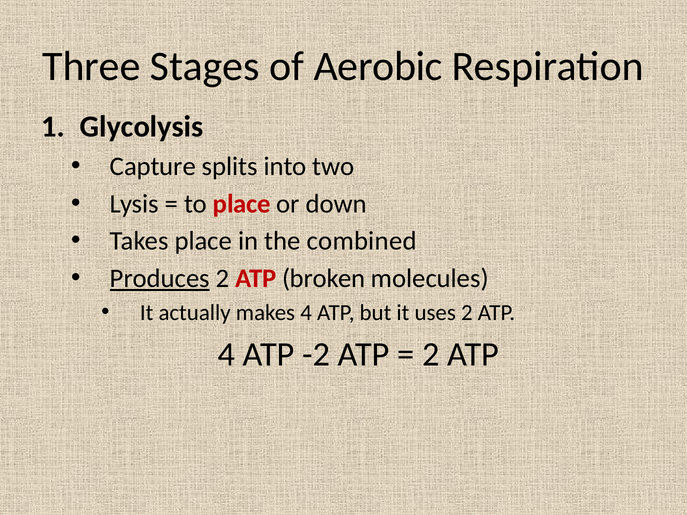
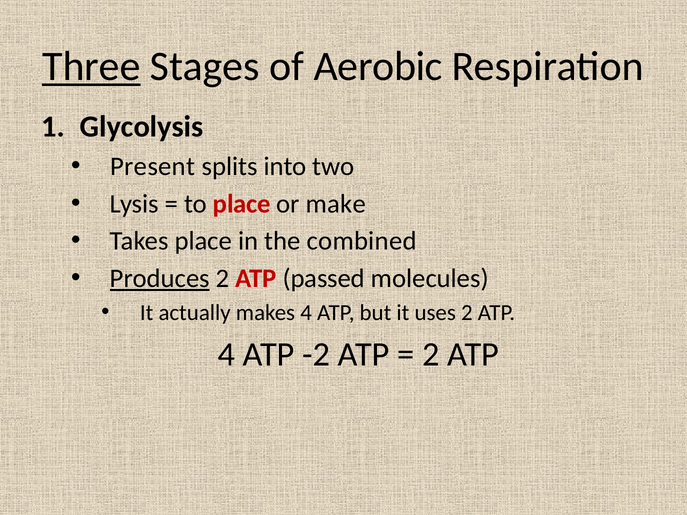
Three underline: none -> present (91, 67)
Capture: Capture -> Present (153, 166)
down: down -> make (336, 204)
broken: broken -> passed (324, 279)
